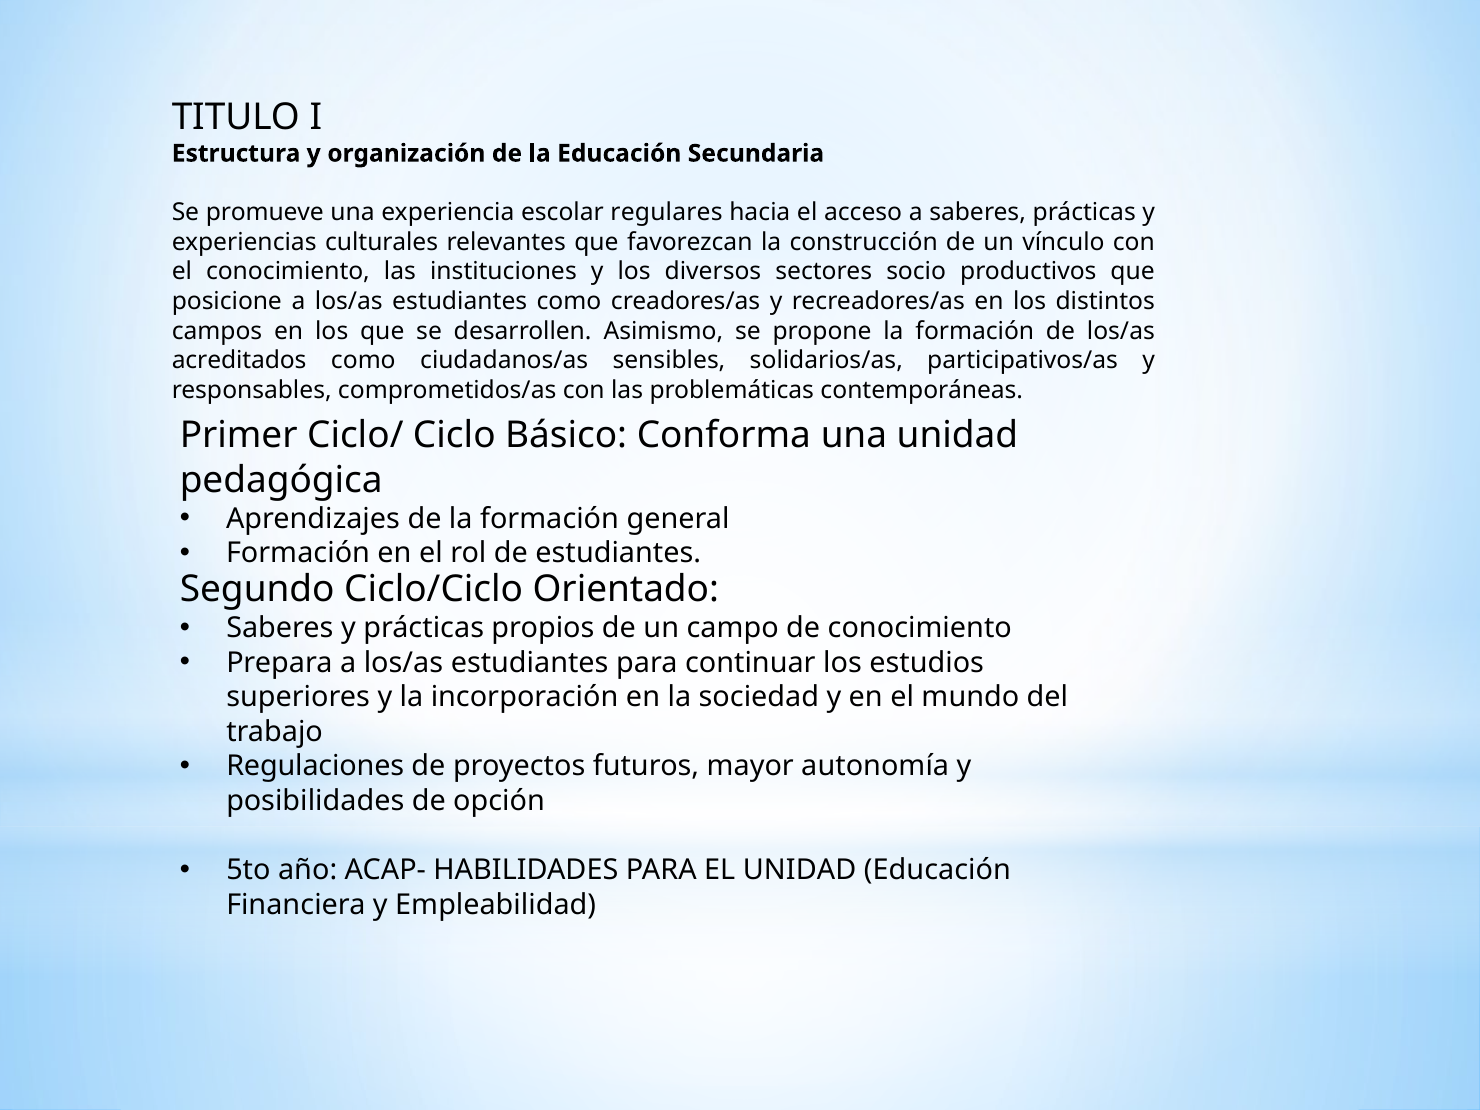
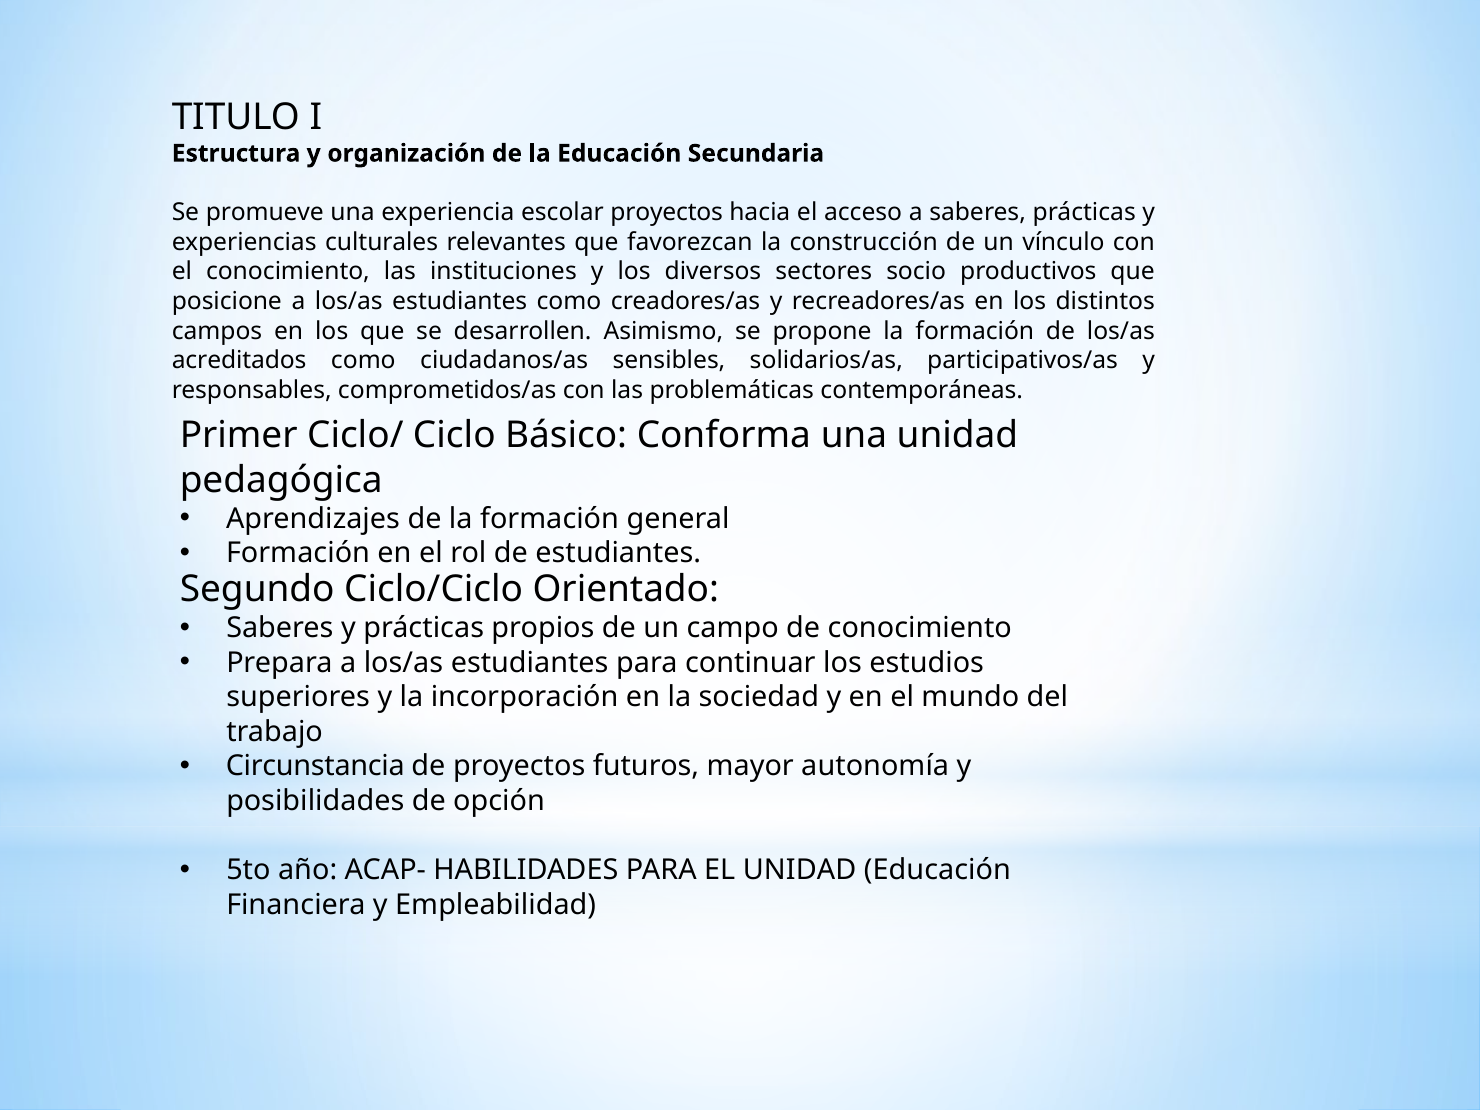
escolar regulares: regulares -> proyectos (667, 213)
Regulaciones: Regulaciones -> Circunstancia (315, 766)
